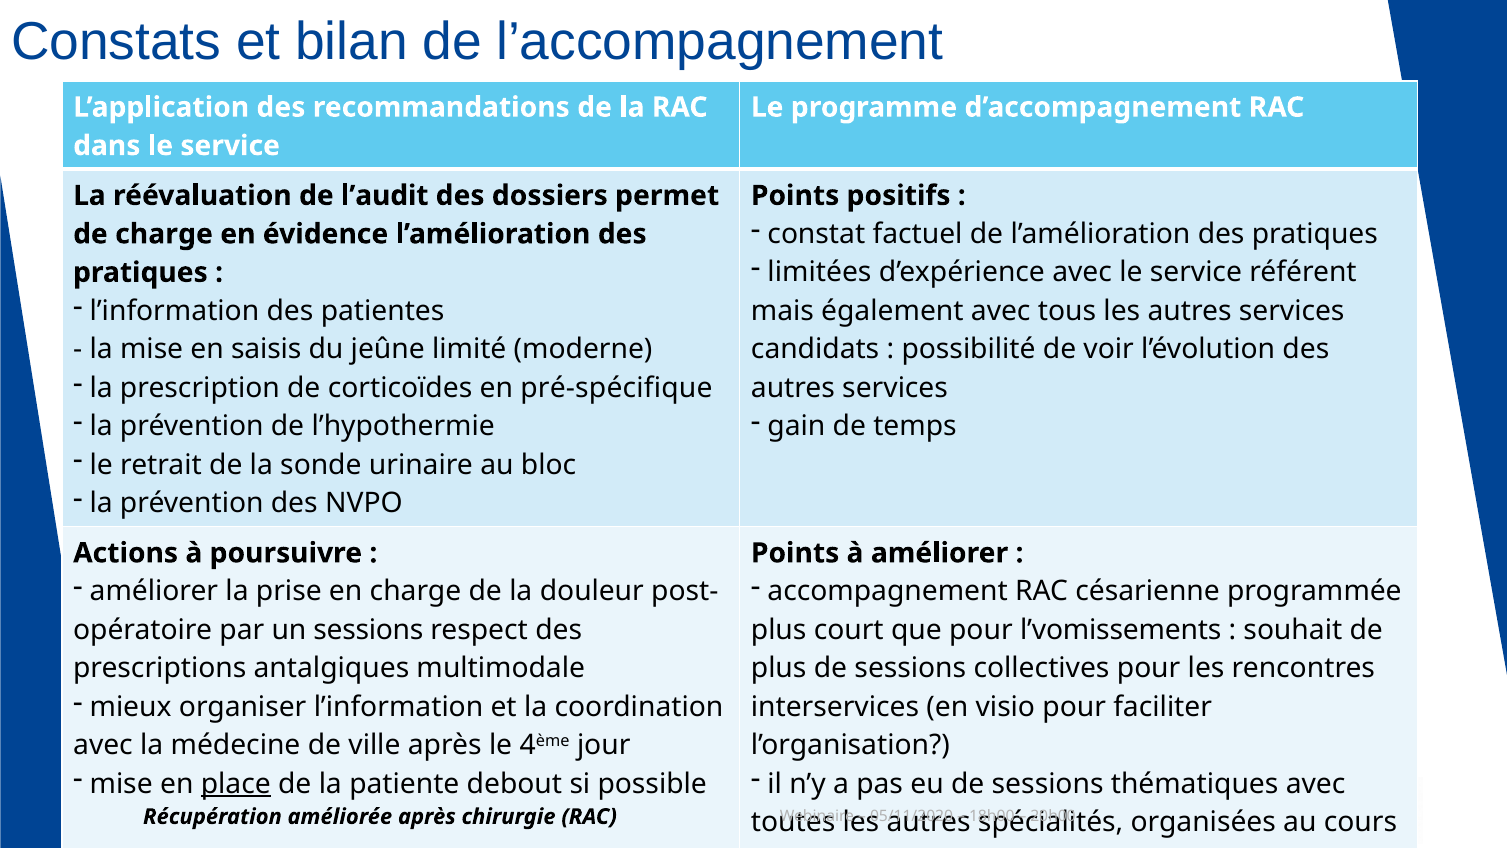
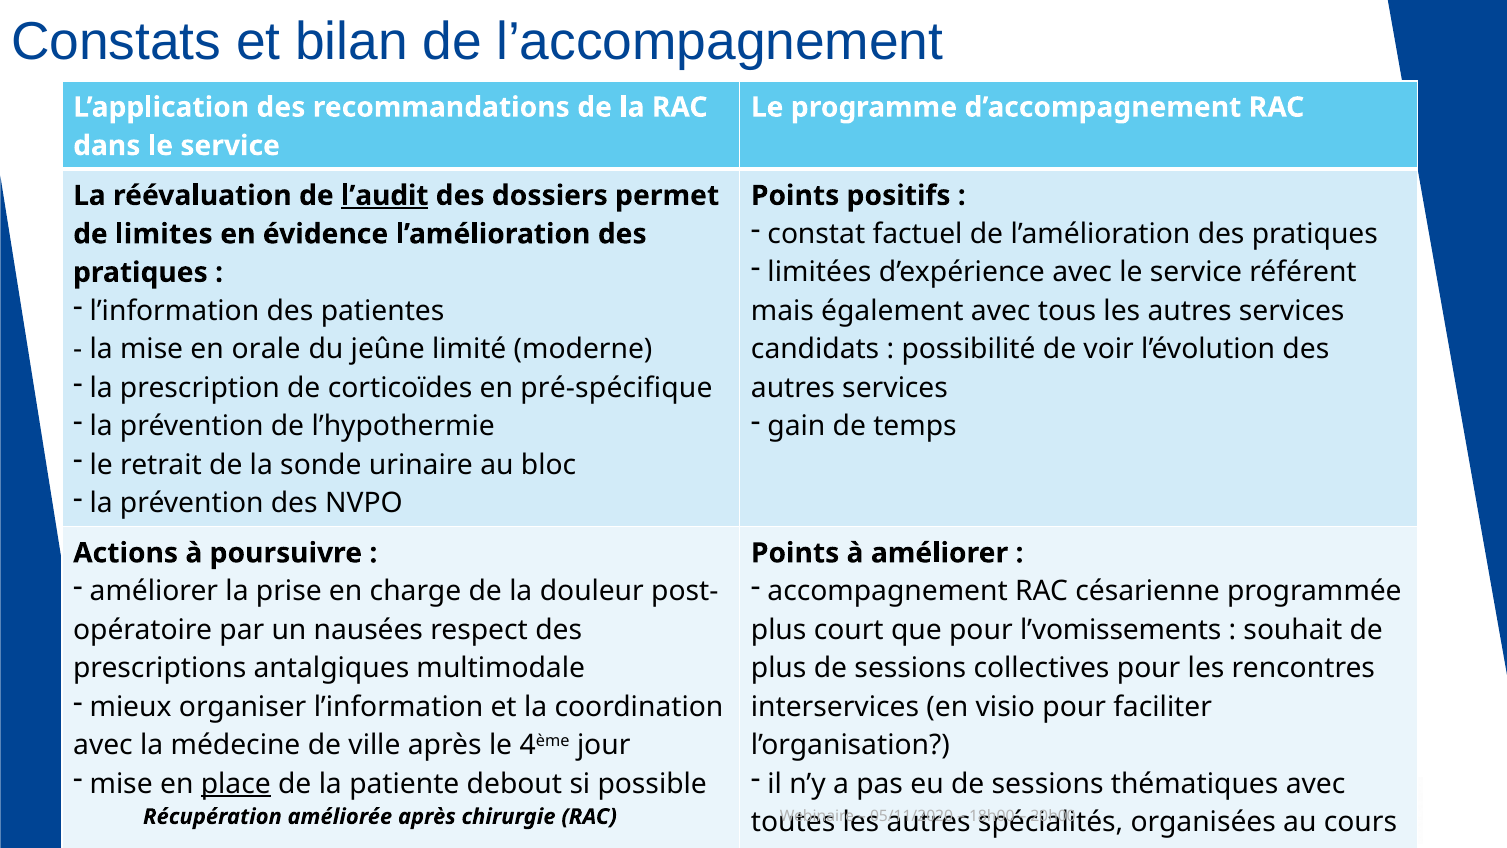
l’audit underline: none -> present (385, 196)
de charge: charge -> limites (164, 234)
saisis: saisis -> orale (266, 349)
un sessions: sessions -> nausées (368, 630)
